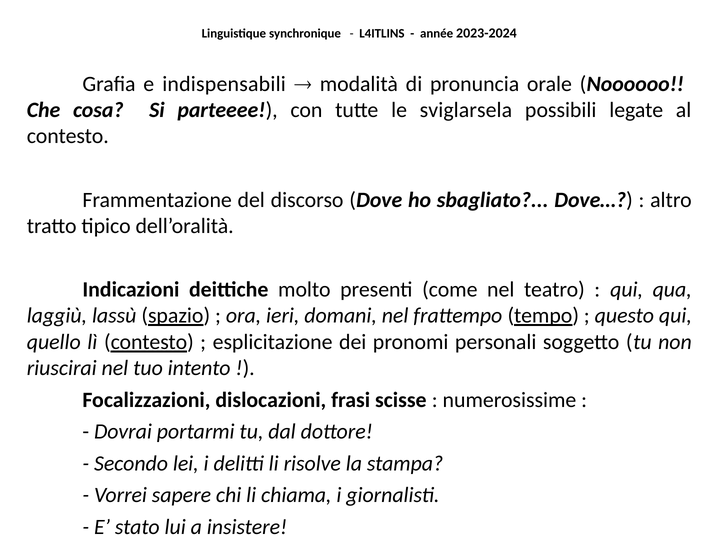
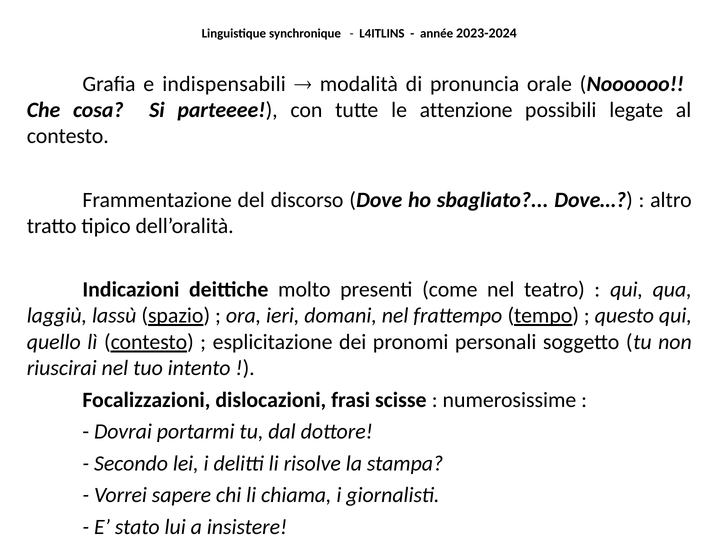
sviglarsela: sviglarsela -> attenzione (466, 110)
